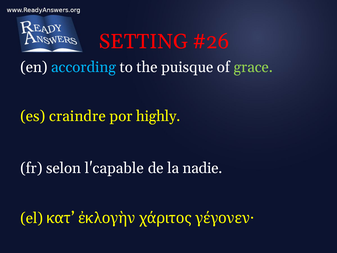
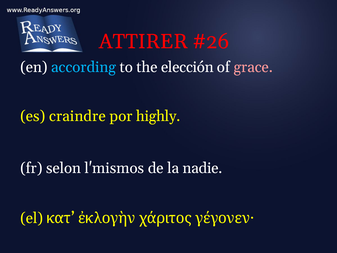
SETTING: SETTING -> ATTIRER (143, 42)
puisque: puisque -> elección (187, 67)
grace colour: light green -> pink (253, 67)
l'capable: l'capable -> l'mismos (114, 168)
